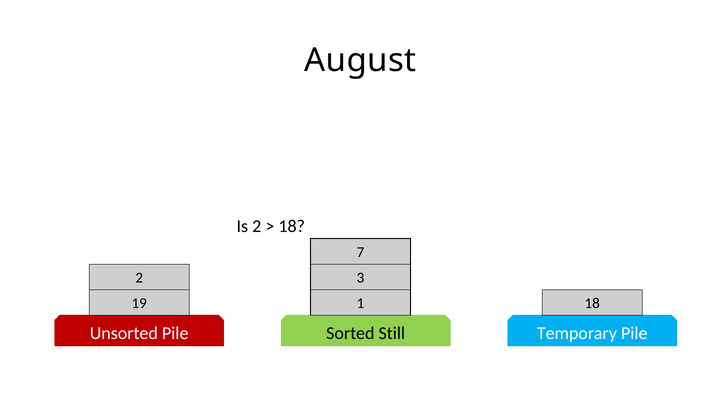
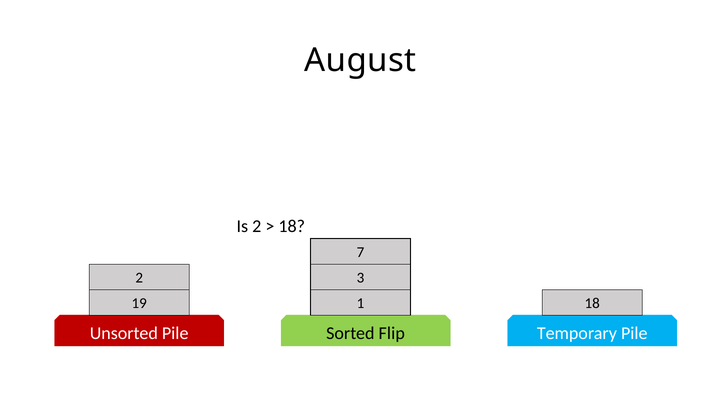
Still: Still -> Flip (392, 334)
